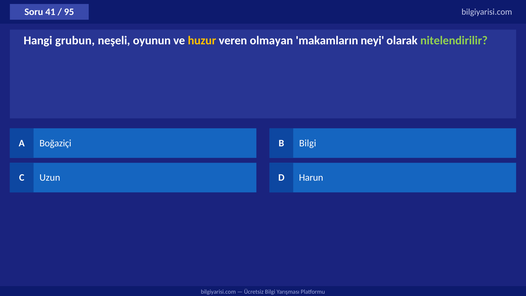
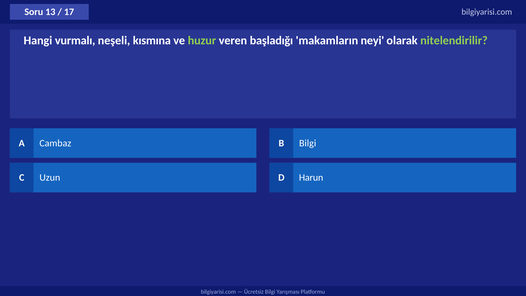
41: 41 -> 13 (50, 12)
95: 95 -> 17 (69, 12)
grubun: grubun -> vurmalı (75, 40)
oyunun: oyunun -> kısmına (152, 40)
huzur colour: yellow -> light green (202, 40)
olmayan: olmayan -> başladığı (271, 40)
Boğaziçi: Boğaziçi -> Cambaz (55, 143)
